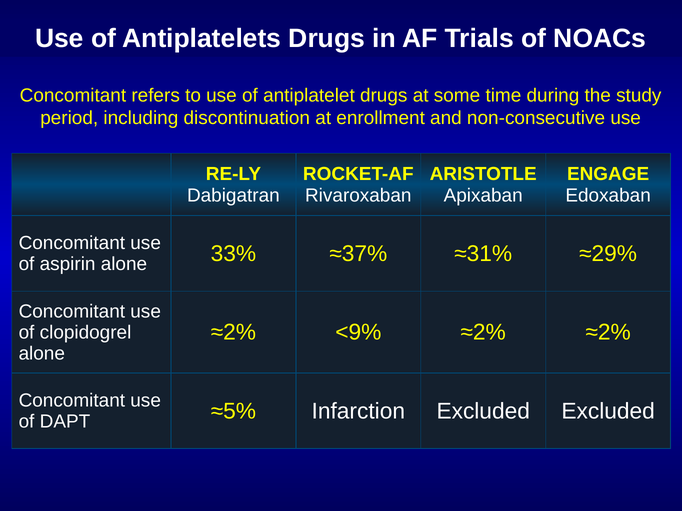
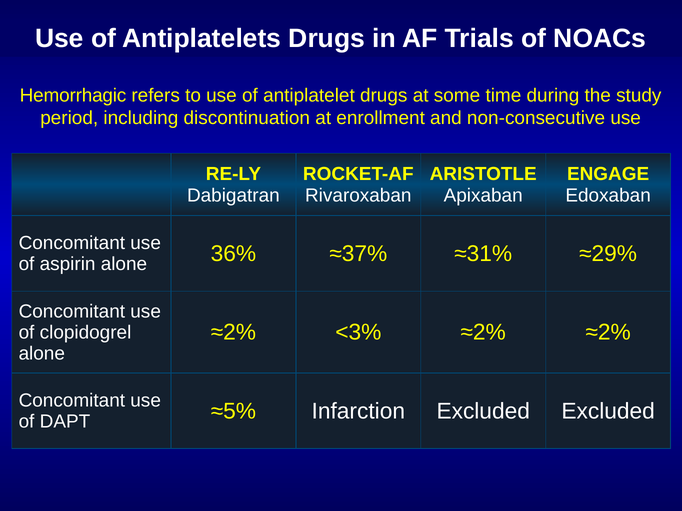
Concomitant: Concomitant -> Hemorrhagic (73, 96)
33%: 33% -> 36% (233, 254)
<9%: <9% -> <3% (358, 333)
